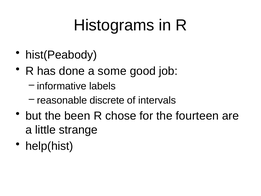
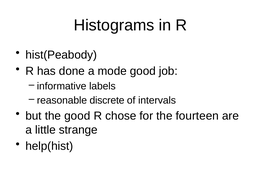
some: some -> mode (112, 71)
the been: been -> good (77, 116)
